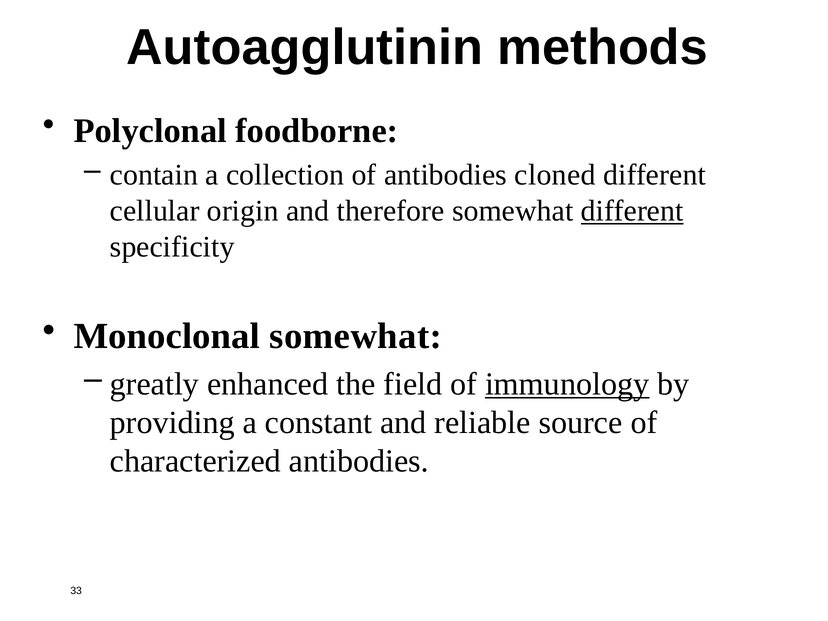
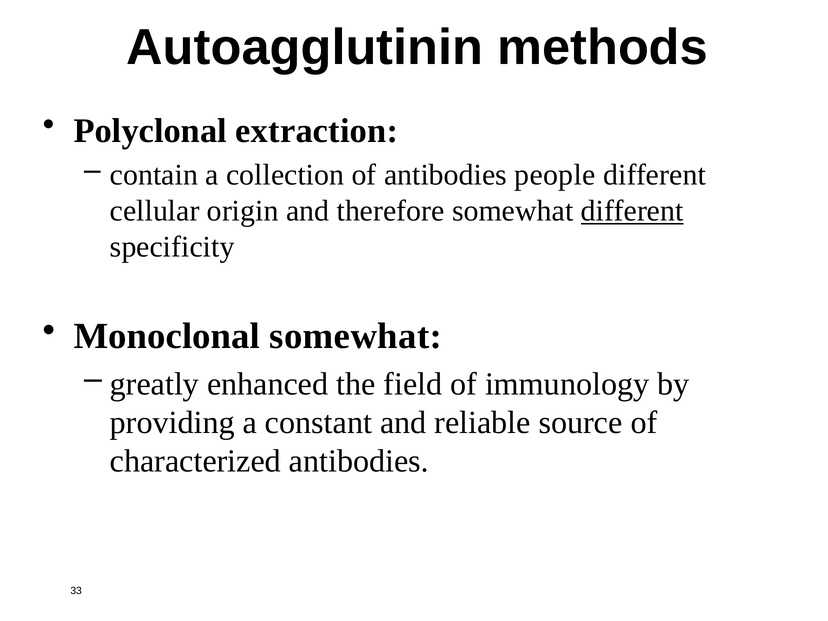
foodborne: foodborne -> extraction (317, 131)
cloned: cloned -> people (555, 175)
immunology underline: present -> none (567, 384)
